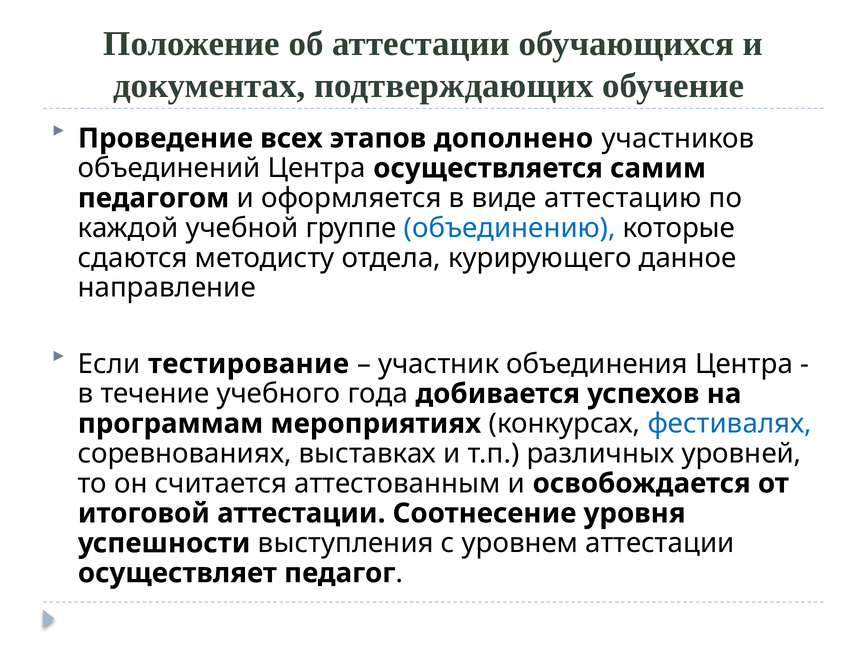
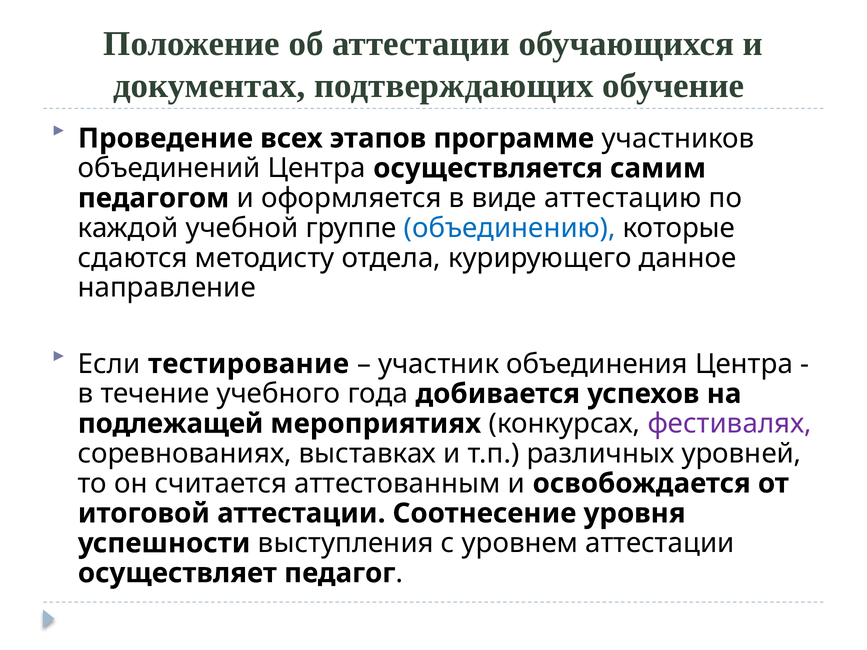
дополнено: дополнено -> программе (514, 138)
программам: программам -> подлежащей (171, 424)
фестивалях colour: blue -> purple (730, 424)
